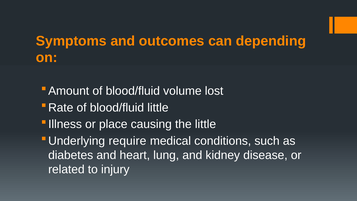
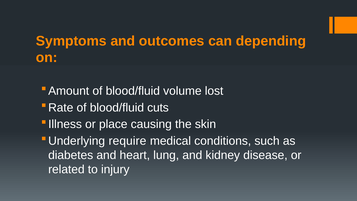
blood/fluid little: little -> cuts (158, 108)
the little: little -> skin (205, 124)
